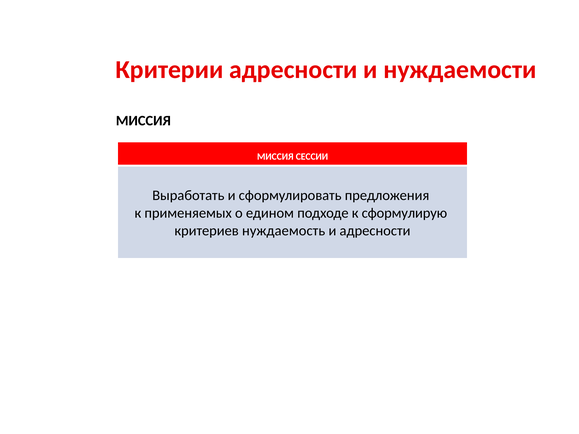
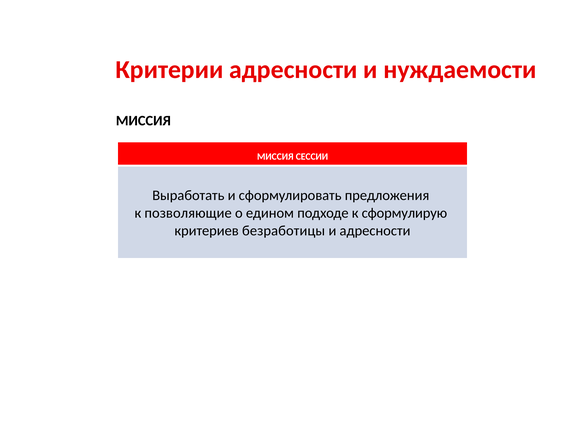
применяемых: применяемых -> позволяющие (188, 213)
нуждаемость: нуждаемость -> безработицы (284, 231)
